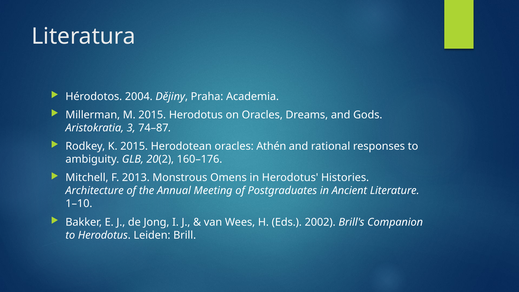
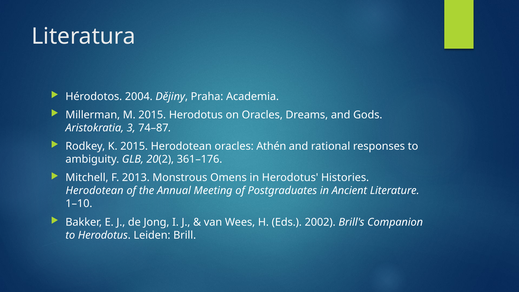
160–176: 160–176 -> 361–176 (200, 159)
Architecture: Architecture -> Herodotean (95, 191)
